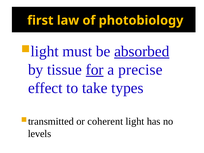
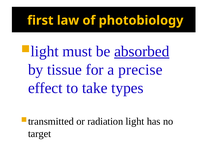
for underline: present -> none (95, 70)
coherent: coherent -> radiation (105, 121)
levels: levels -> target (40, 134)
